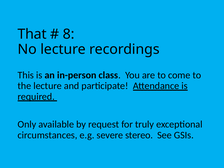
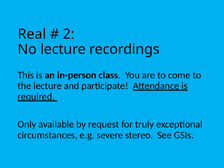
That: That -> Real (32, 34)
8: 8 -> 2 (69, 34)
